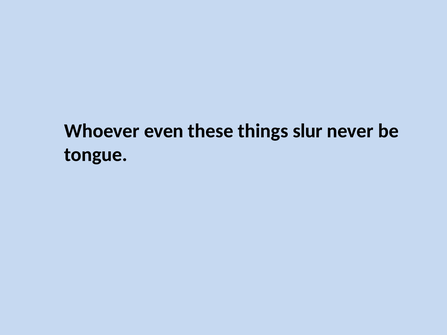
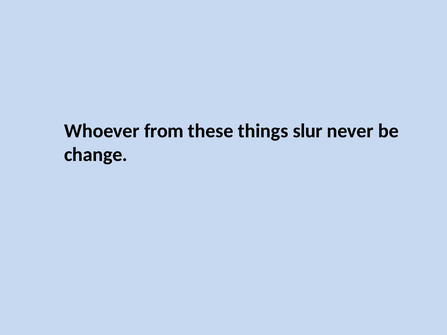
even: even -> from (164, 131)
tongue: tongue -> change (96, 155)
